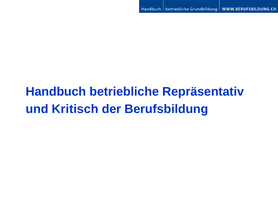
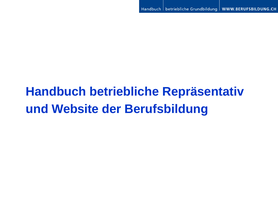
Kritisch: Kritisch -> Website (75, 109)
